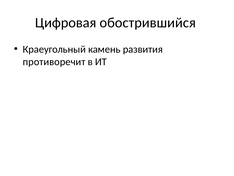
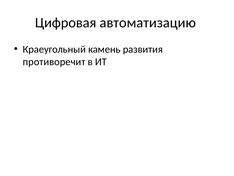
обострившийся: обострившийся -> автоматизацию (148, 23)
